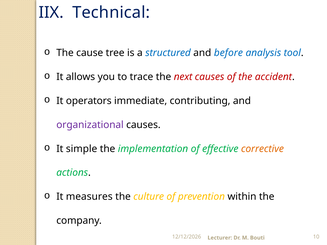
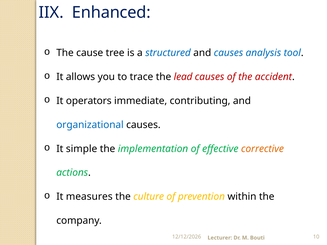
Technical: Technical -> Enhanced (111, 13)
and before: before -> causes (228, 53)
next: next -> lead (183, 77)
organizational colour: purple -> blue (90, 125)
